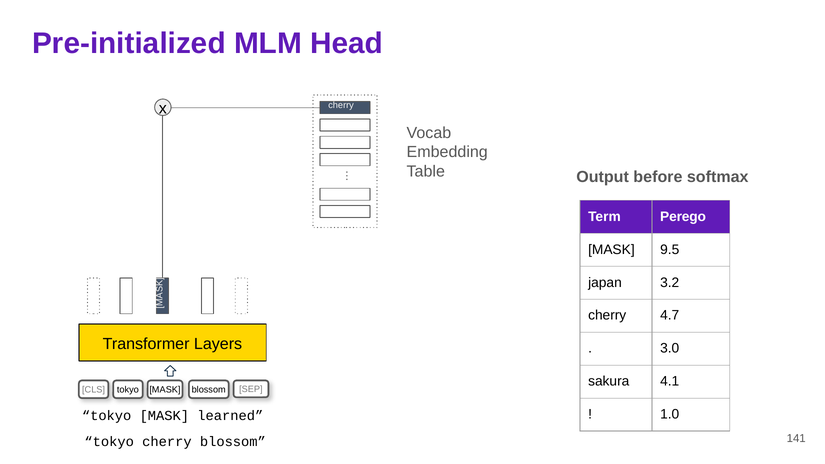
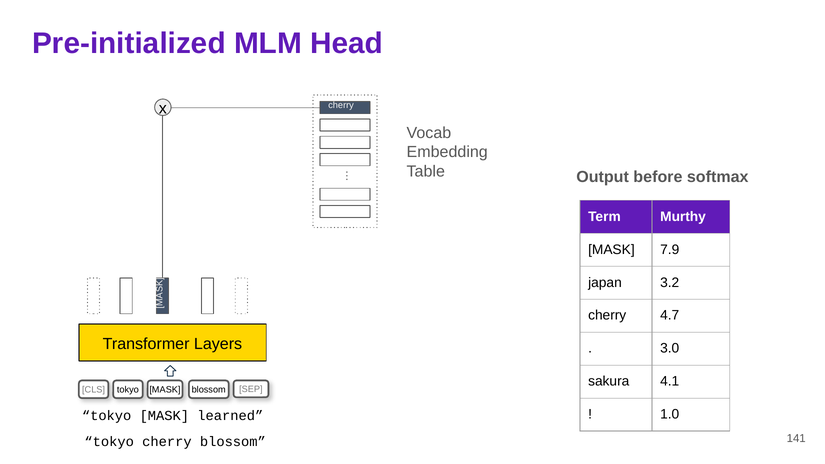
Perego: Perego -> Murthy (683, 217)
9.5: 9.5 -> 7.9 (670, 250)
